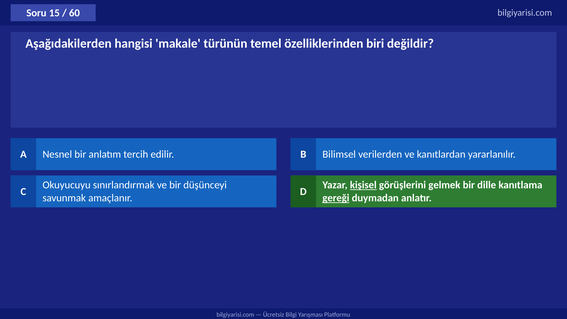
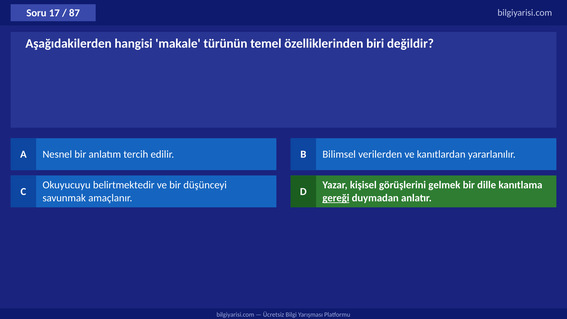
15: 15 -> 17 (54, 13)
60: 60 -> 87 (74, 13)
sınırlandırmak: sınırlandırmak -> belirtmektedir (124, 185)
kişisel underline: present -> none (363, 185)
